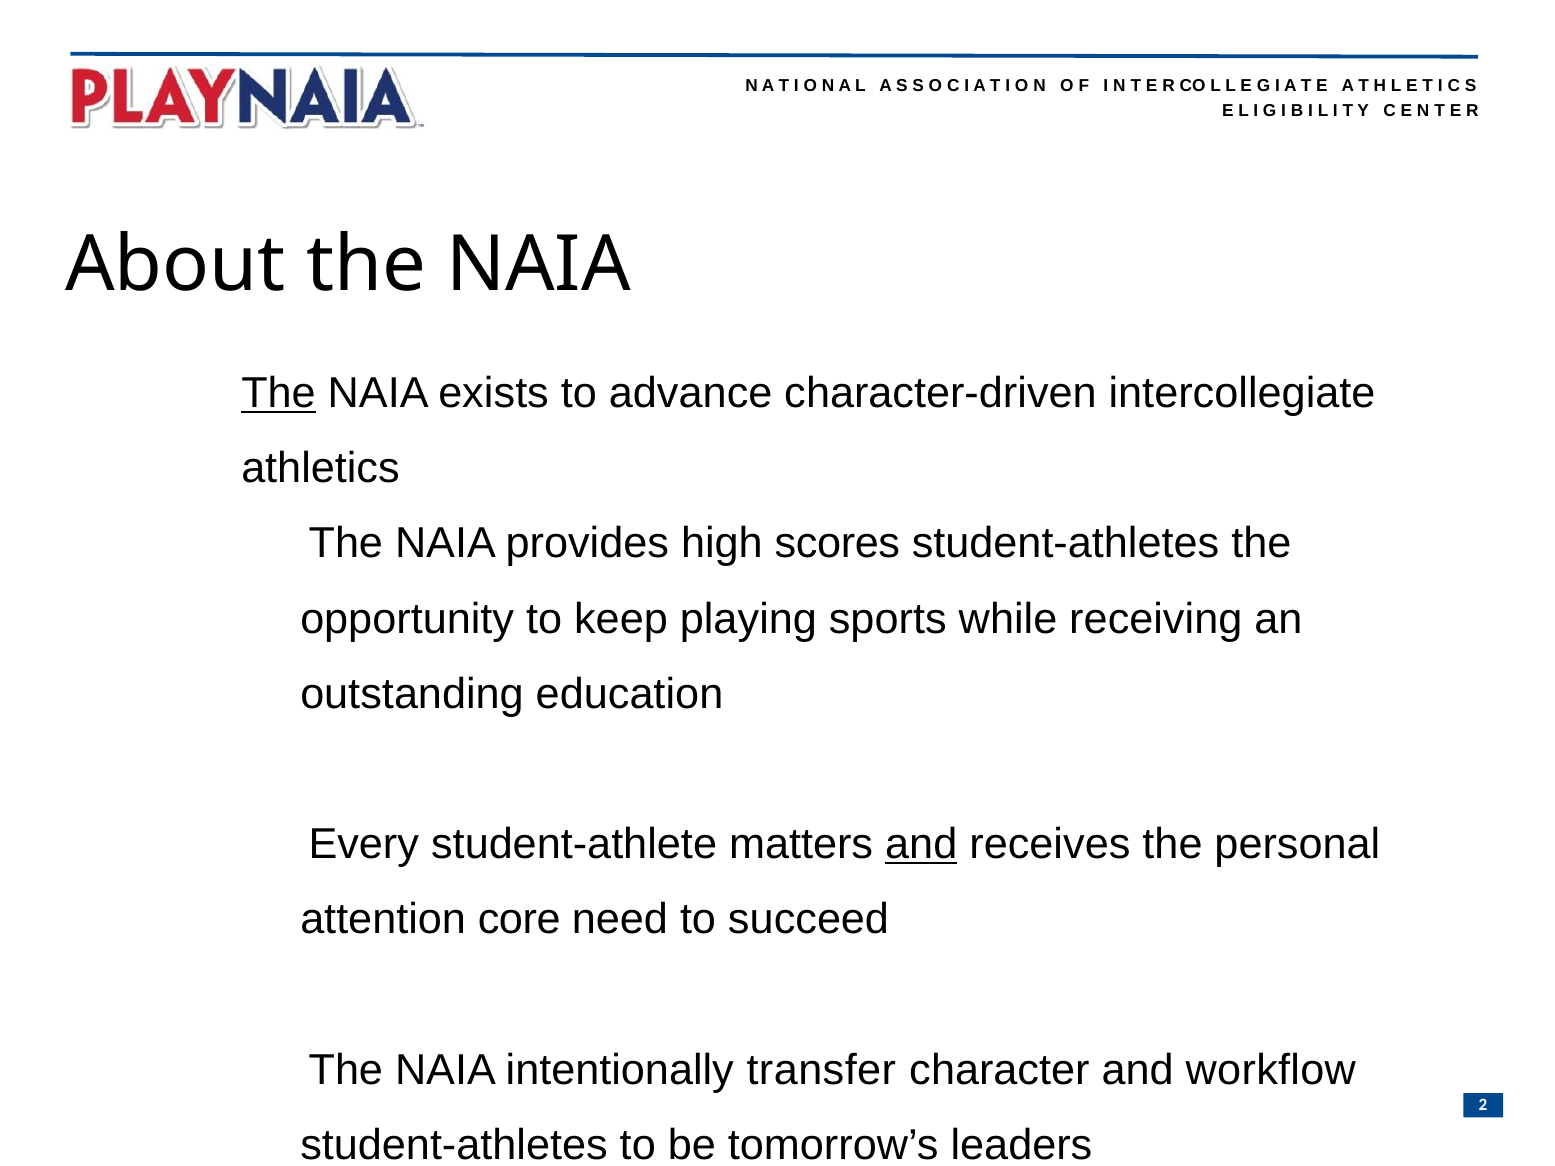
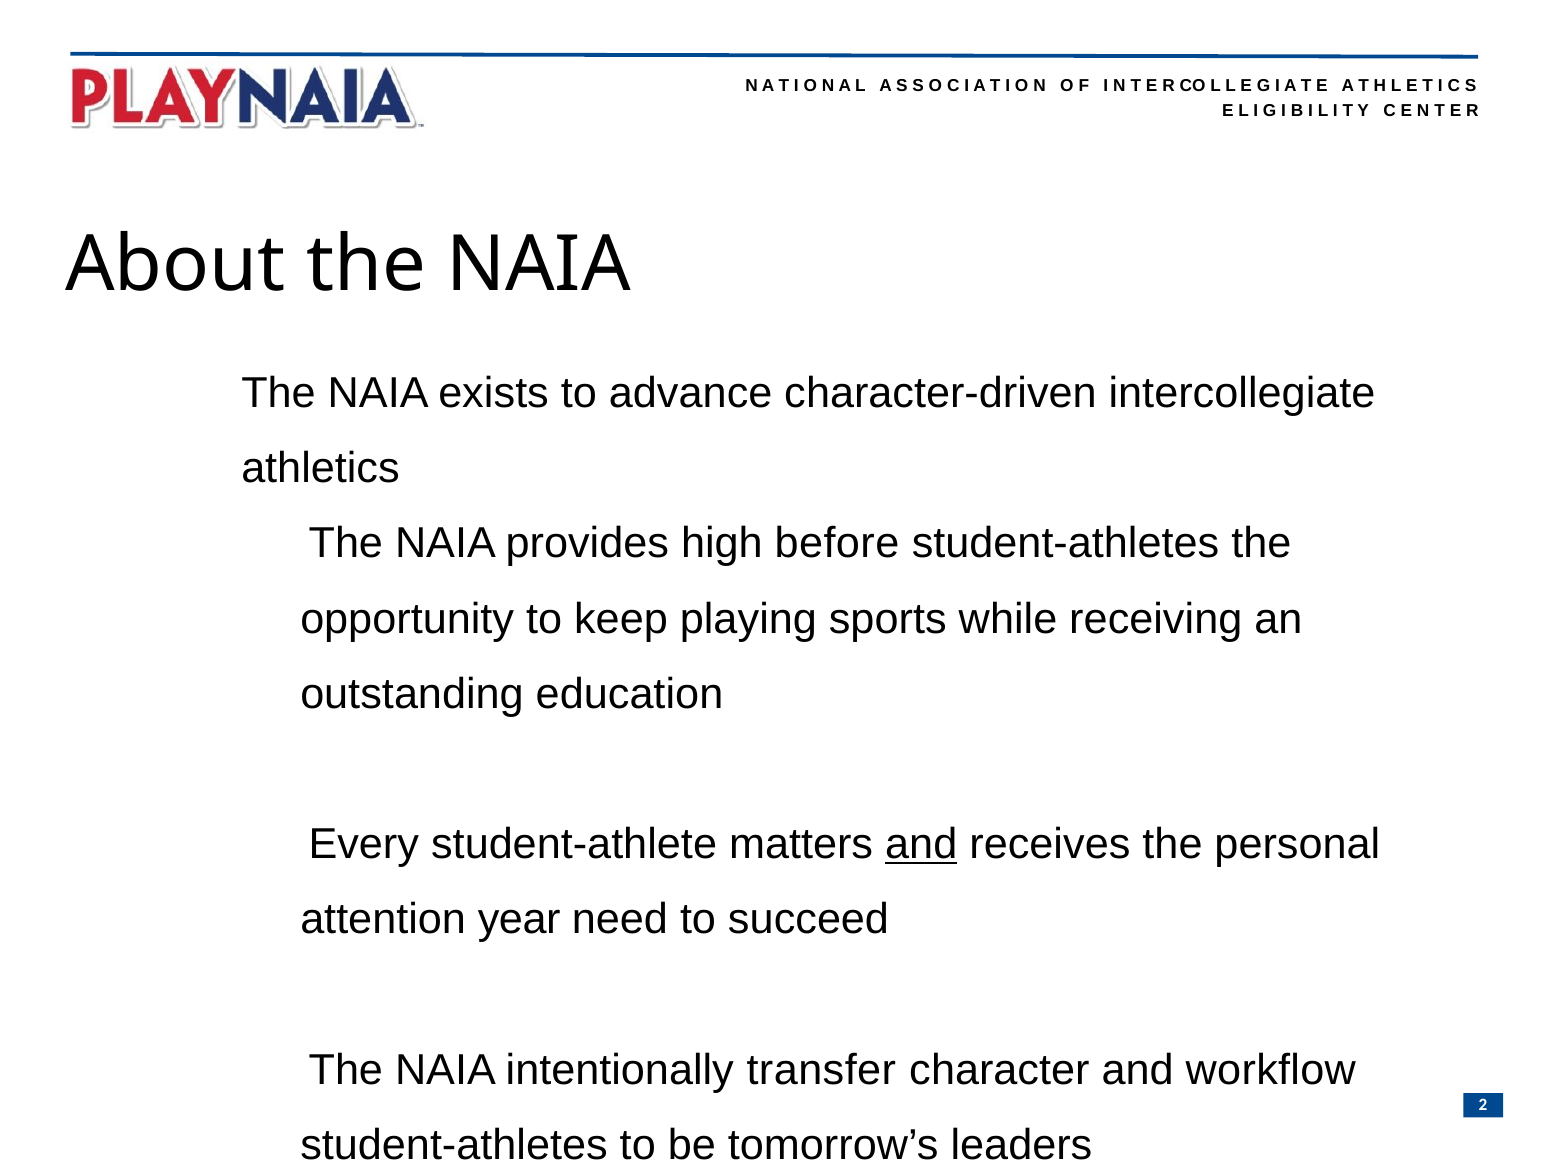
The underline: present -> none (278, 393)
scores: scores -> before (837, 544)
core: core -> year (519, 920)
